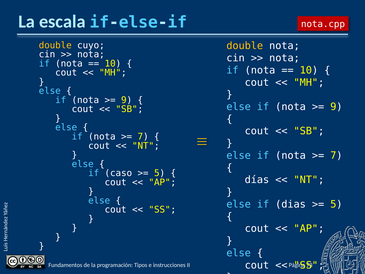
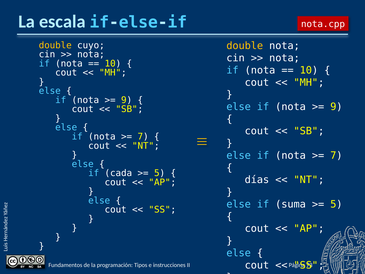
caso: caso -> cada (118, 173)
dias: dias -> suma (291, 204)
